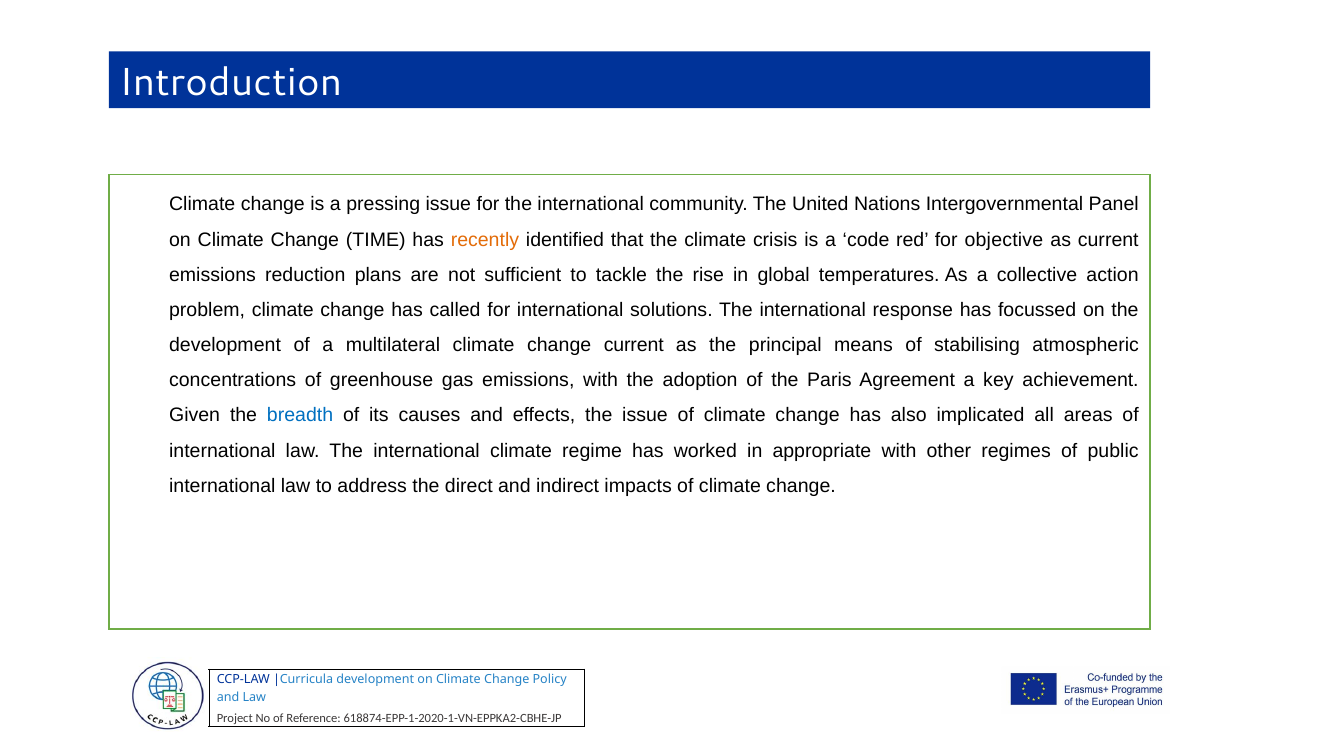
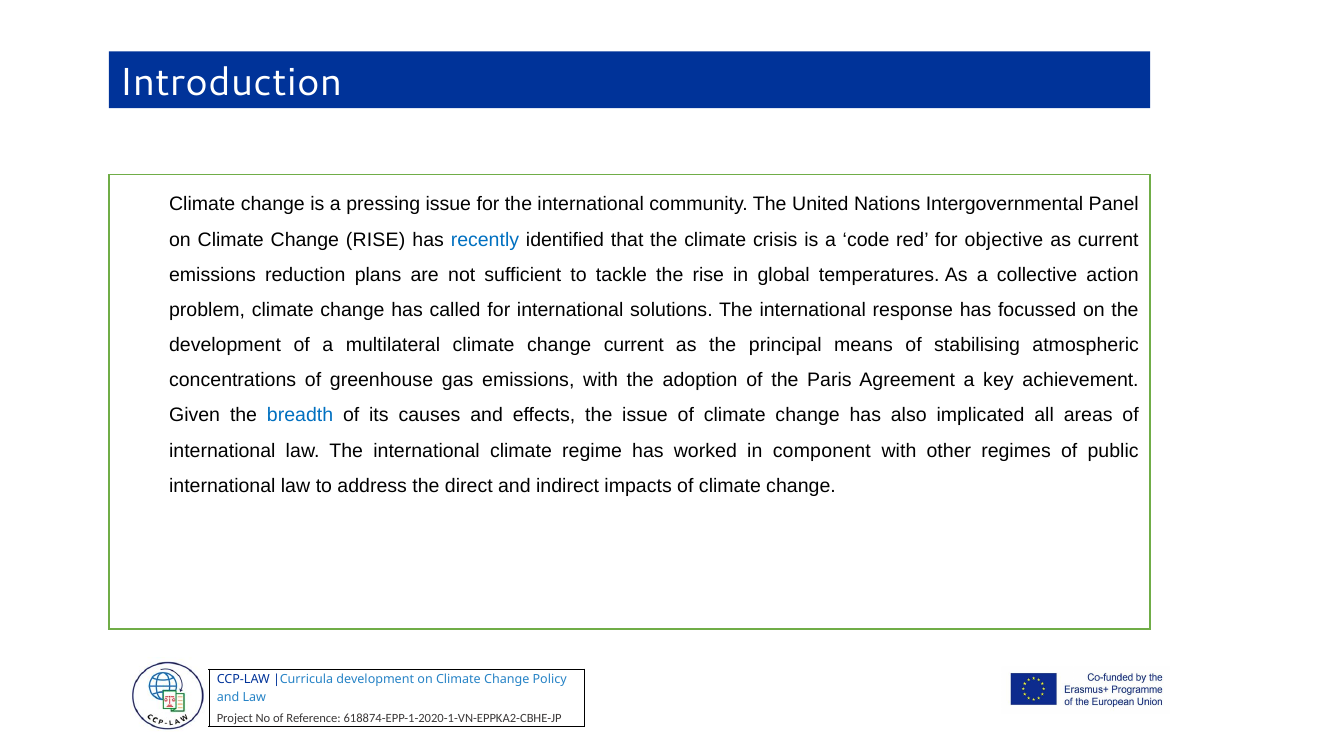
Change TIME: TIME -> RISE (376, 240)
recently colour: orange -> blue (485, 240)
appropriate: appropriate -> component (822, 451)
